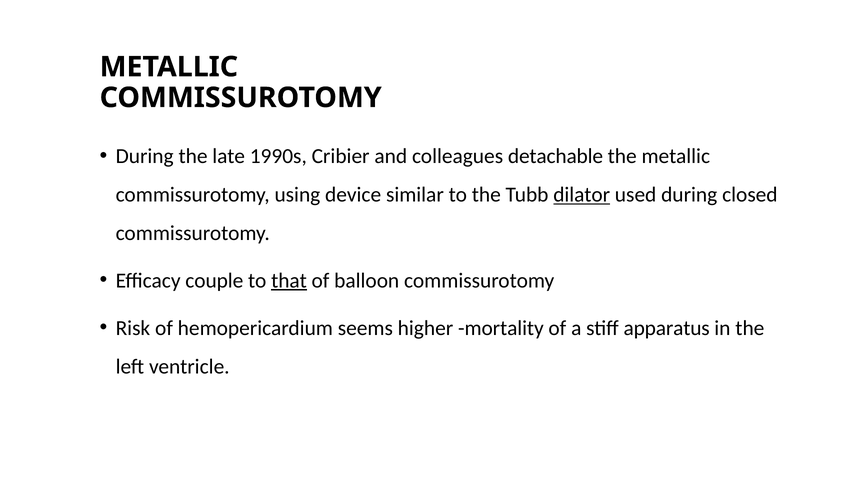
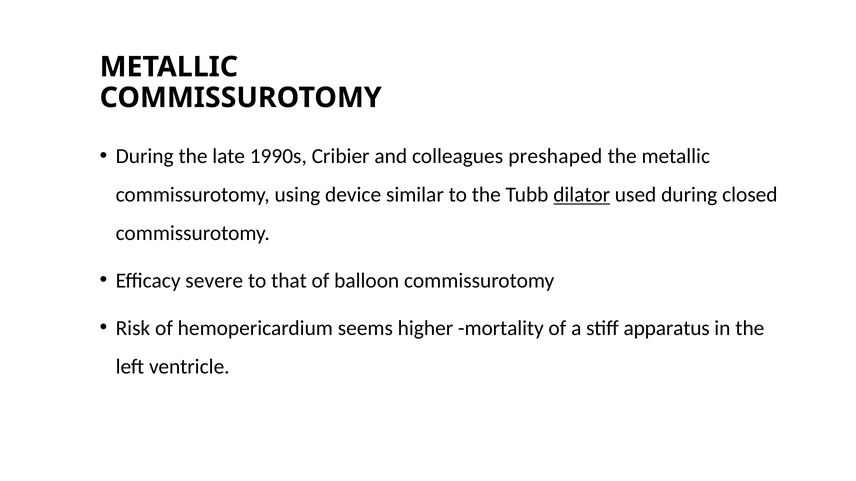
detachable: detachable -> preshaped (555, 156)
couple: couple -> severe (214, 281)
that underline: present -> none (289, 281)
